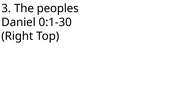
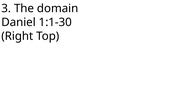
peoples: peoples -> domain (58, 8)
0:1-30: 0:1-30 -> 1:1-30 (55, 22)
